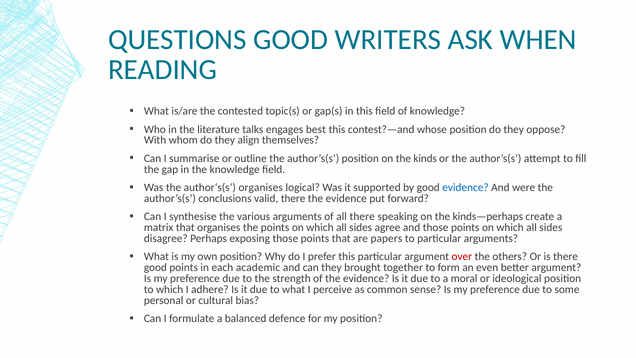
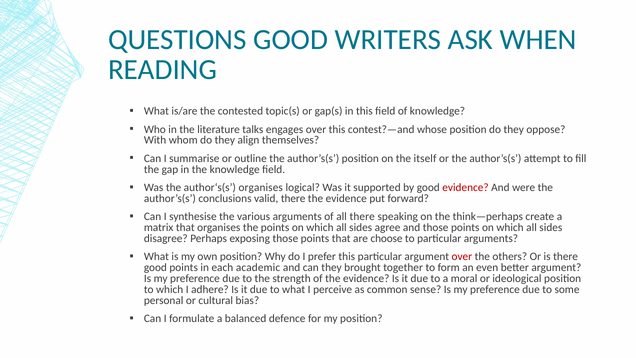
engages best: best -> over (316, 129)
kinds: kinds -> itself (425, 158)
evidence colour: blue -> red (465, 187)
kinds—perhaps: kinds—perhaps -> think—perhaps (488, 216)
papers: papers -> choose (387, 238)
